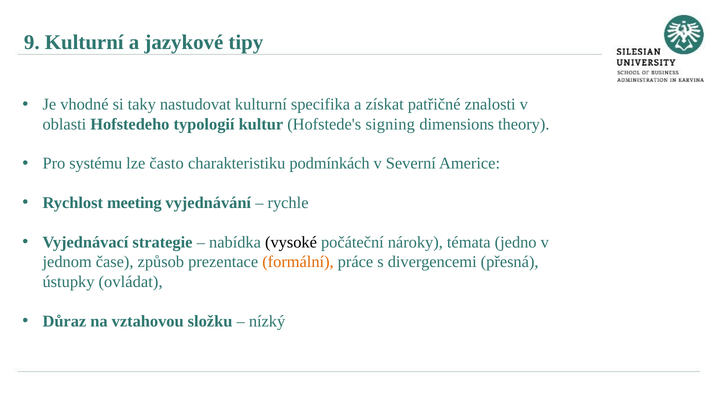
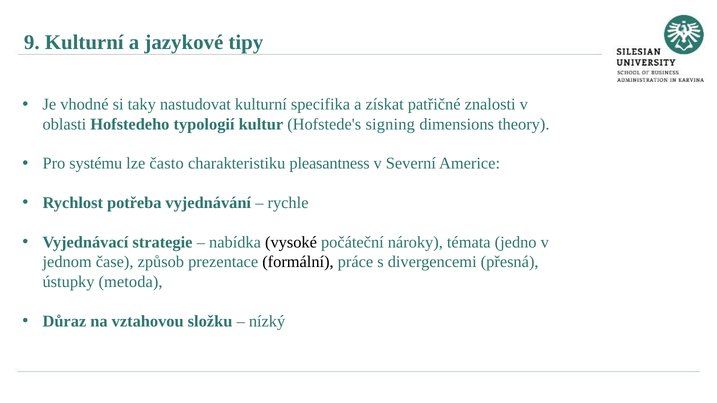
podmínkách: podmínkách -> pleasantness (330, 164)
meeting: meeting -> potřeba (134, 203)
formální colour: orange -> black (298, 262)
ovládat: ovládat -> metoda (131, 282)
